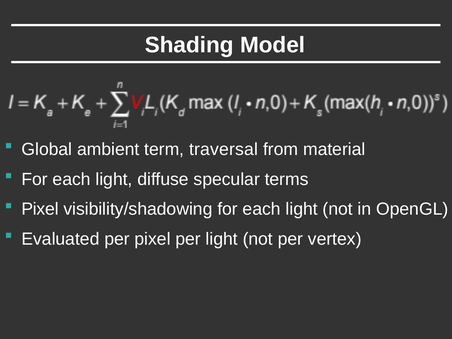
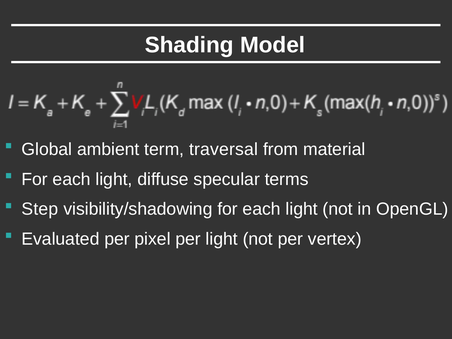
Pixel: Pixel -> Step (40, 209)
